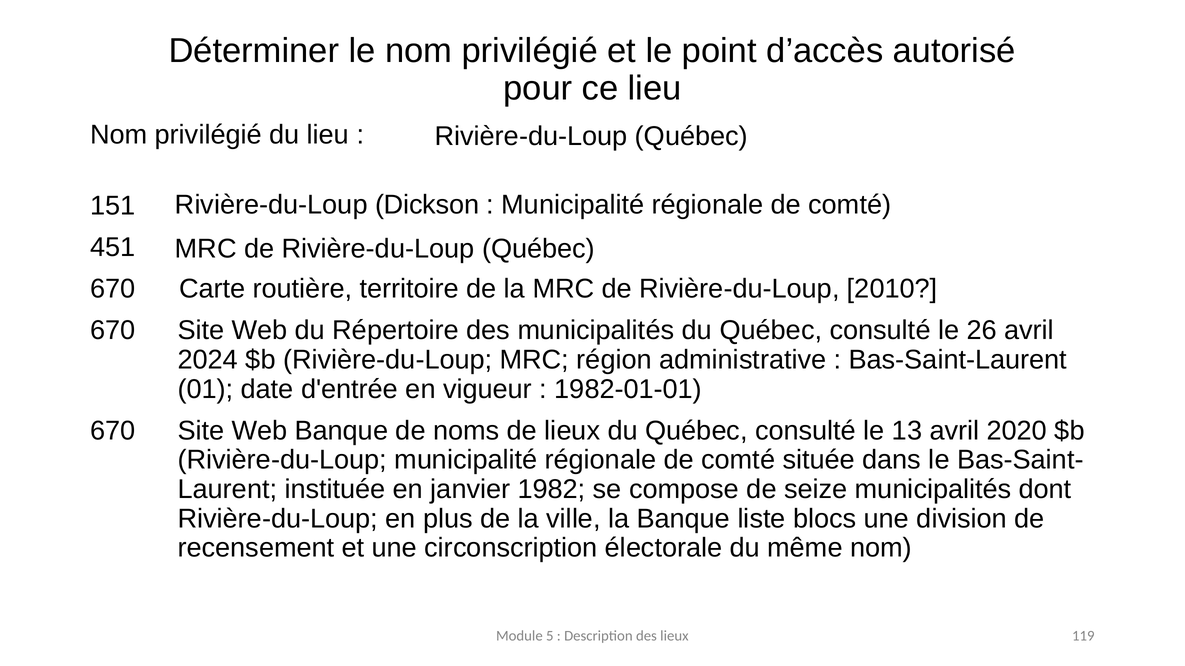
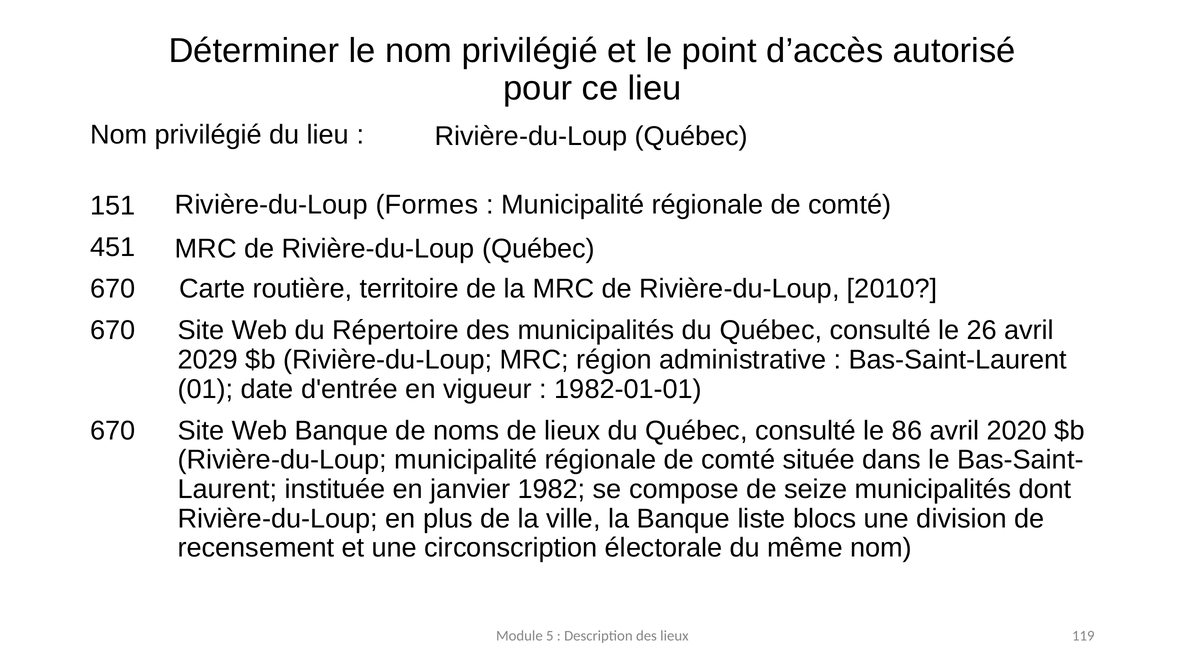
Dickson: Dickson -> Formes (427, 205)
2024: 2024 -> 2029 (208, 360)
13: 13 -> 86 (907, 431)
